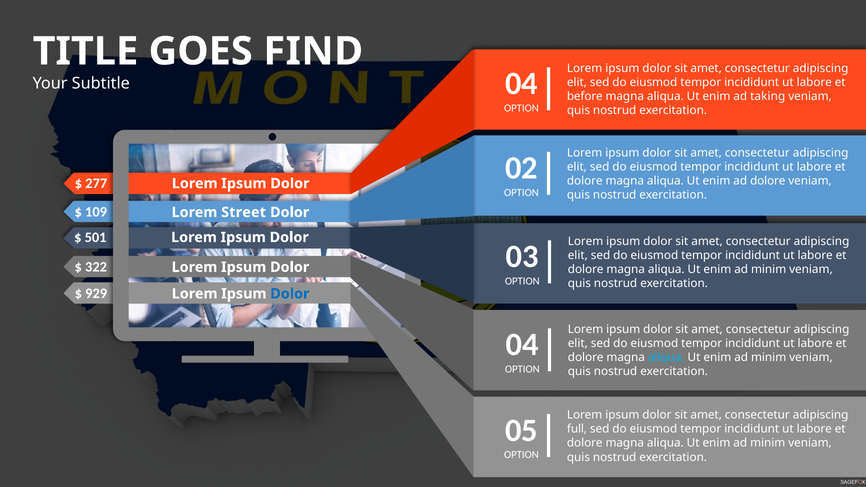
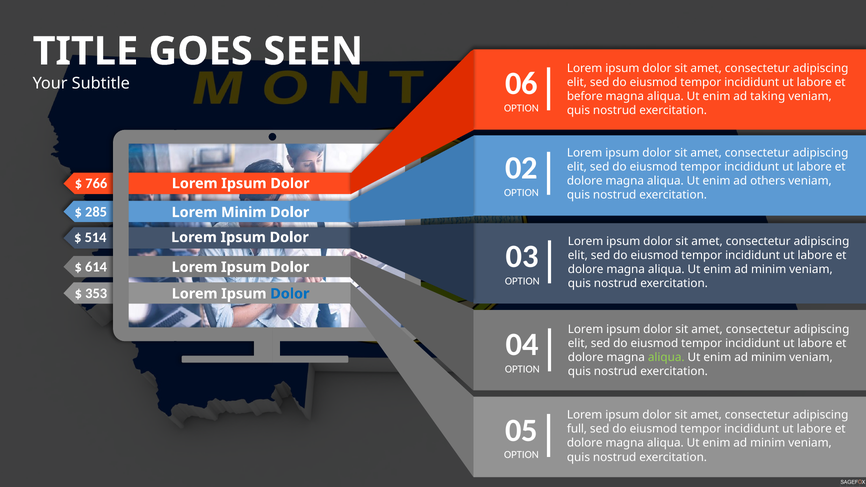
FIND: FIND -> SEEN (313, 51)
04: 04 -> 06 (521, 84)
277: 277 -> 766 (96, 183)
ad dolore: dolore -> others (768, 181)
109: 109 -> 285 (96, 212)
Lorem Street: Street -> Minim (244, 212)
501: 501 -> 514 (96, 237)
322: 322 -> 614 (96, 267)
929: 929 -> 353 (96, 294)
aliqua colour: light blue -> light green (666, 357)
